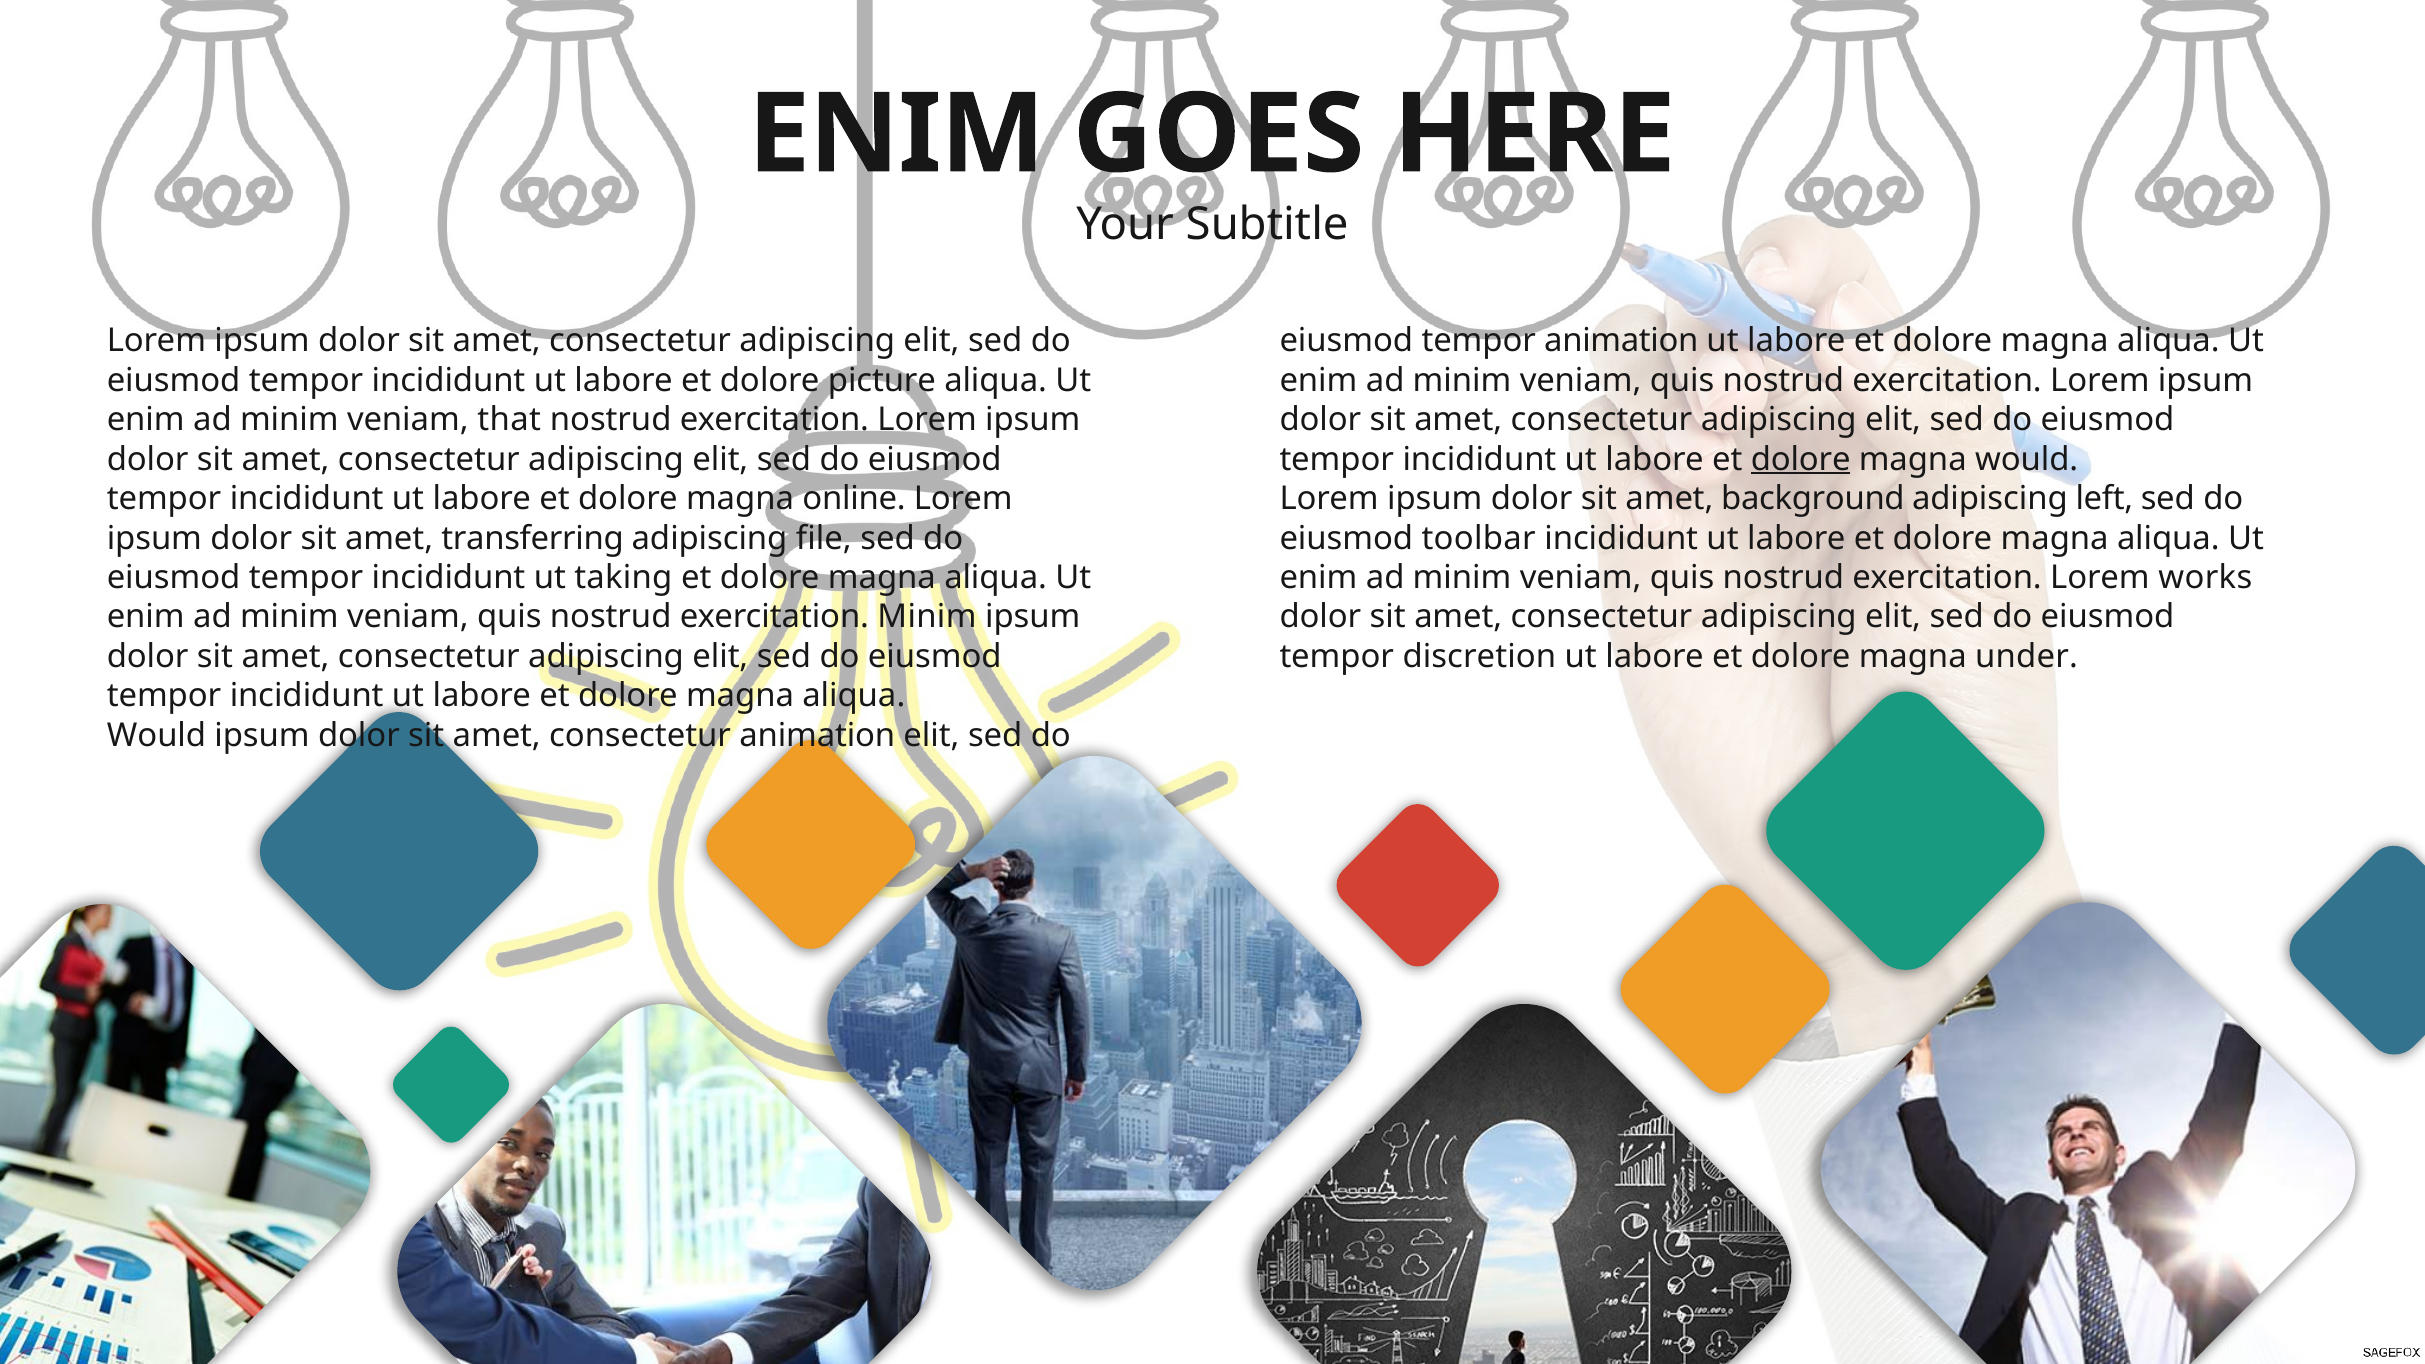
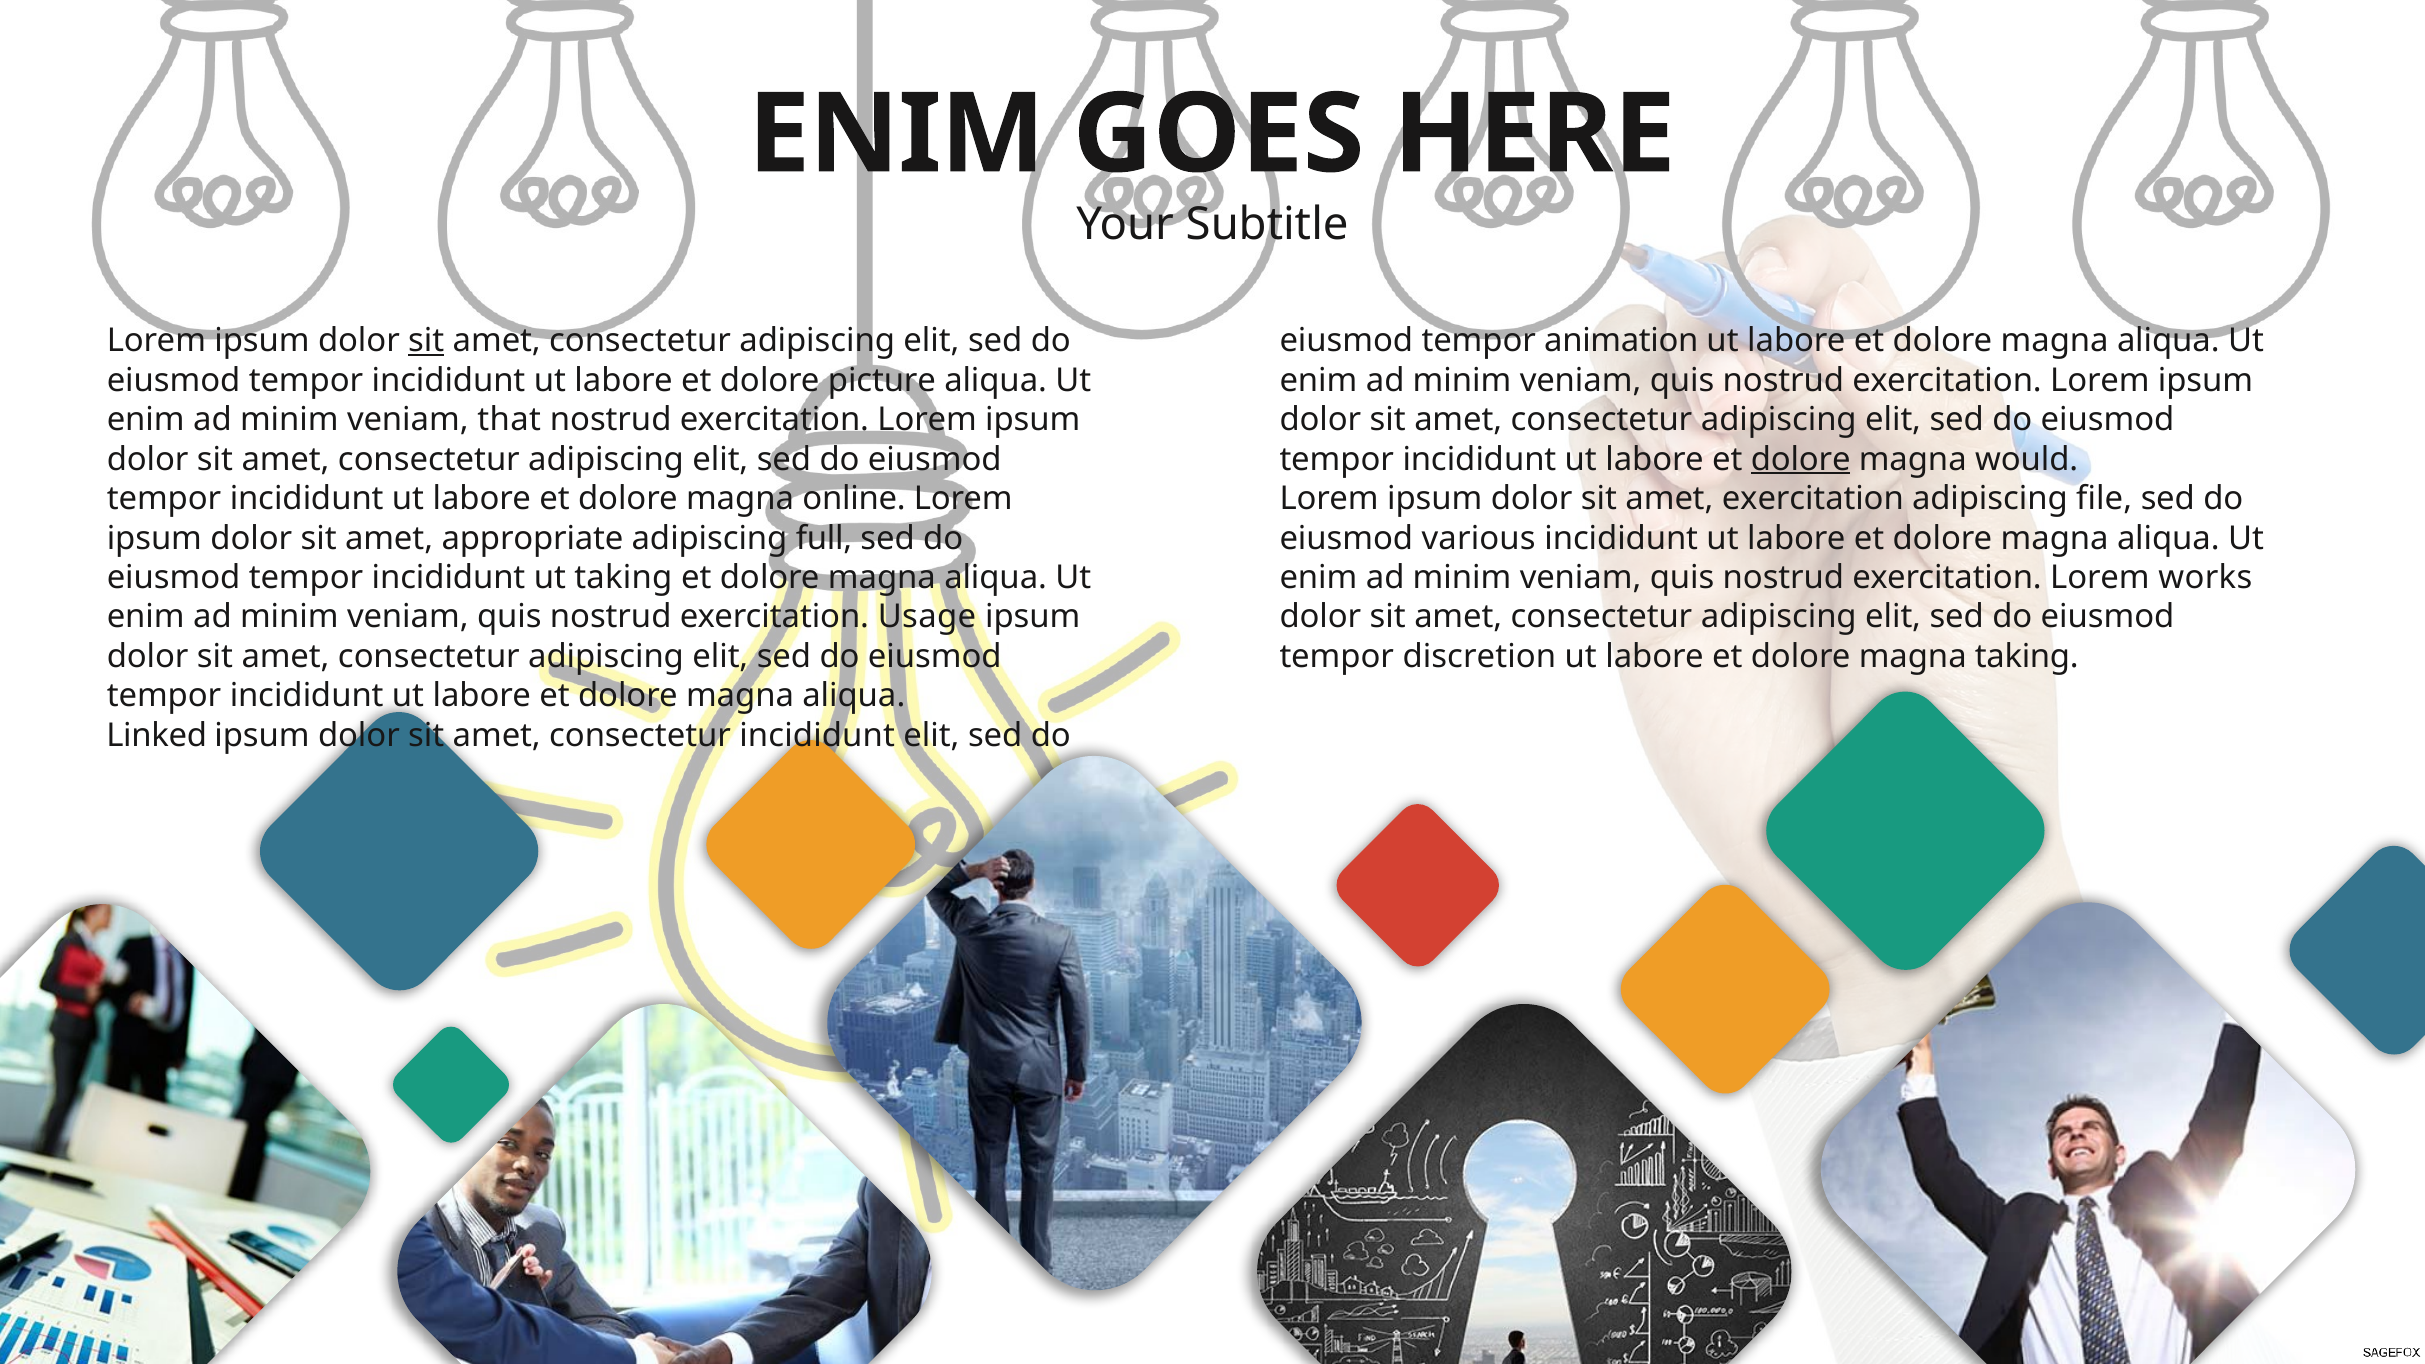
sit underline: none -> present (426, 341)
amet background: background -> exercitation (1813, 499)
left: left -> file (2104, 499)
transferring: transferring -> appropriate (533, 538)
file: file -> full (824, 538)
toolbar: toolbar -> various (1479, 538)
exercitation Minim: Minim -> Usage (927, 617)
magna under: under -> taking (2027, 657)
Would: Would -> Linked (157, 735)
consectetur animation: animation -> incididunt (817, 735)
